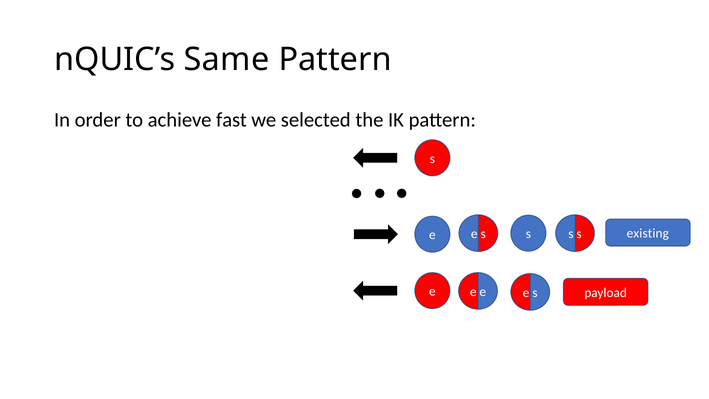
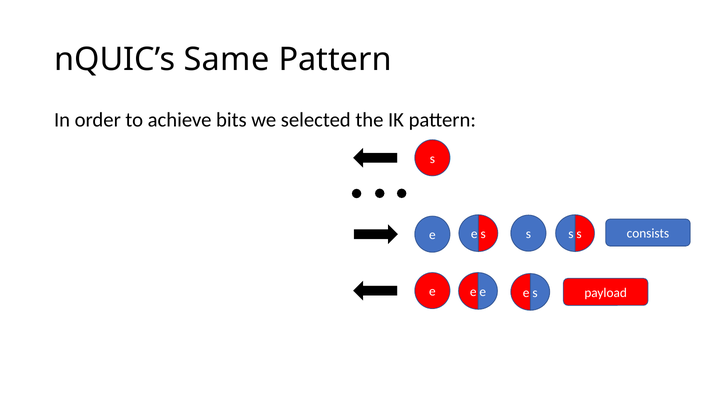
fast: fast -> bits (231, 120)
existing: existing -> consists (648, 233)
